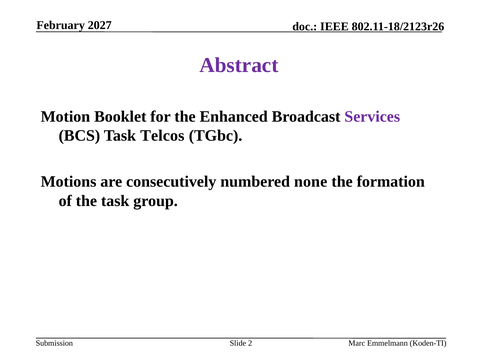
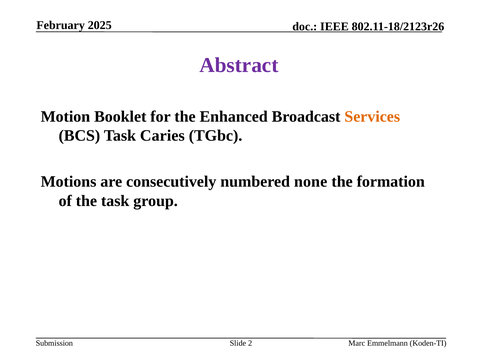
2027: 2027 -> 2025 (100, 25)
Services colour: purple -> orange (372, 117)
Telcos: Telcos -> Caries (162, 136)
